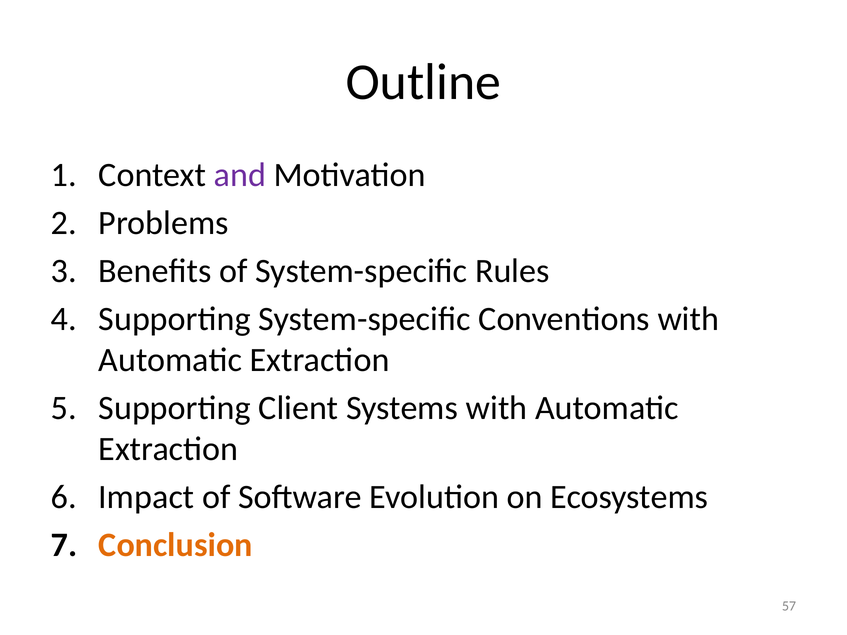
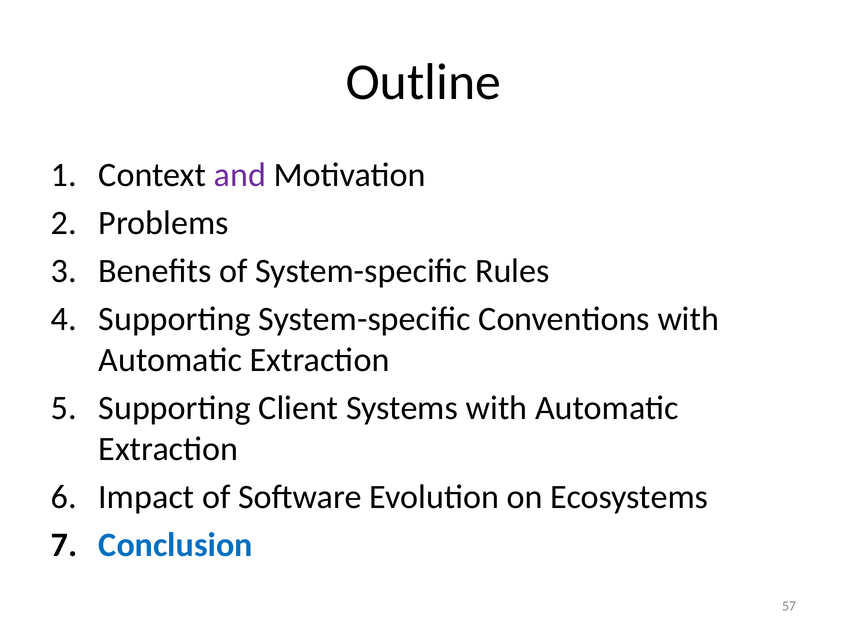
Conclusion colour: orange -> blue (176, 545)
